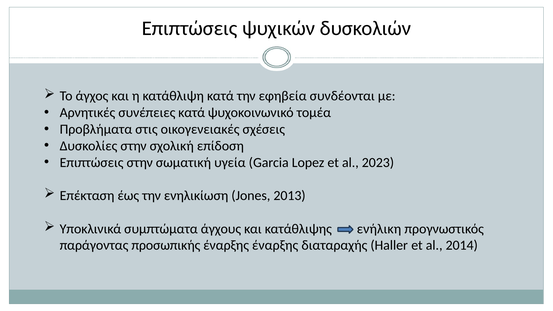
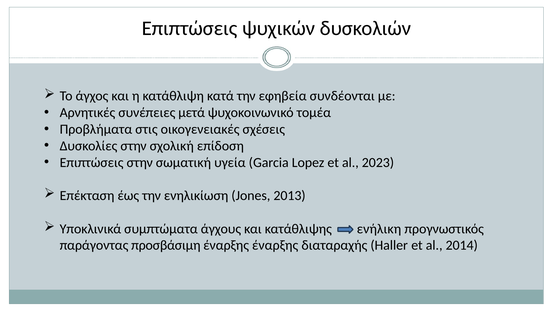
συνέπειες κατά: κατά -> μετά (192, 113)
προσωπικής: προσωπικής -> προσβάσιμη (166, 245)
